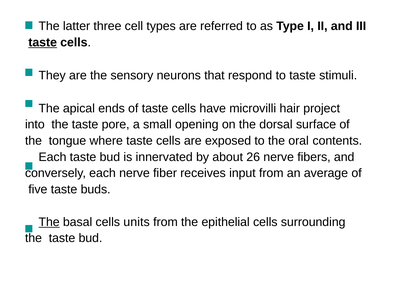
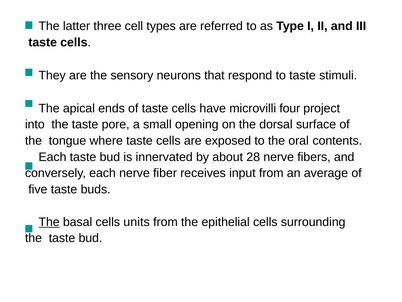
taste underline: present -> none (43, 42)
hair: hair -> four (290, 108)
26: 26 -> 28 (253, 157)
